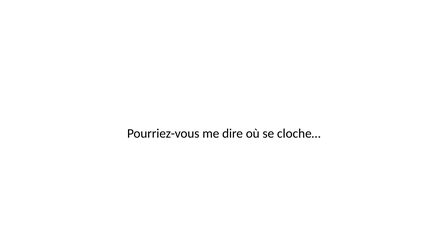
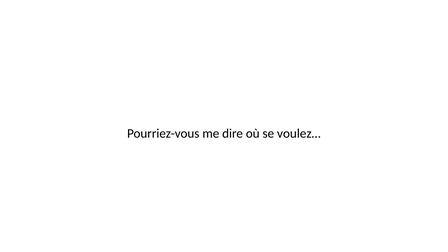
cloche…: cloche… -> voulez… (299, 134)
